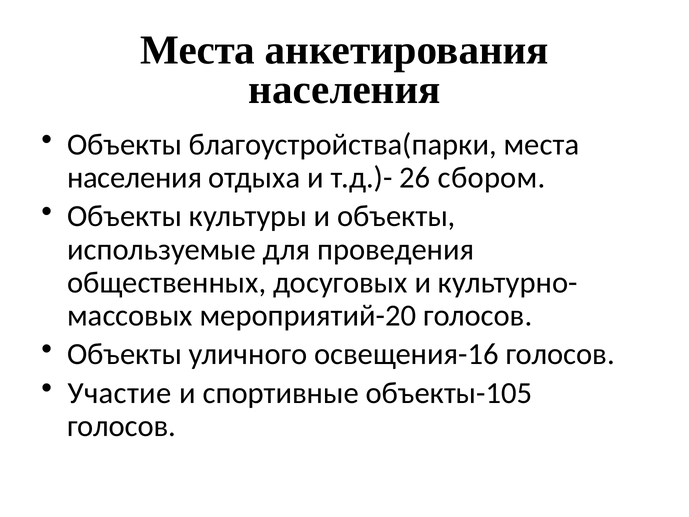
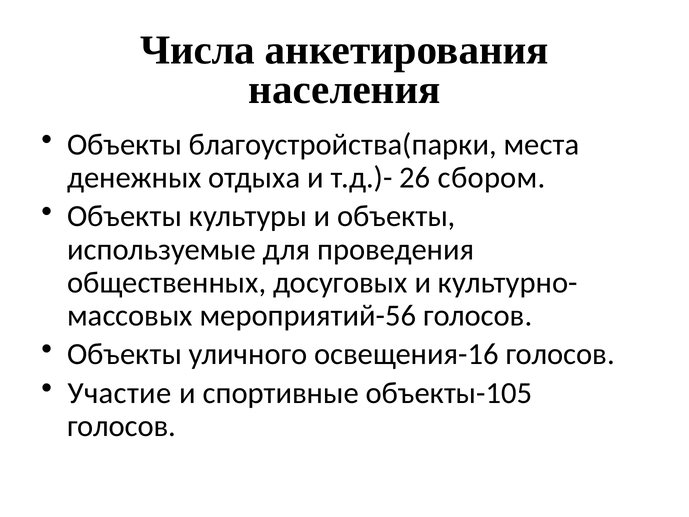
Места: Места -> Числа (198, 50)
населения: населения -> денежных (134, 178)
мероприятий-20: мероприятий-20 -> мероприятий-56 (308, 316)
